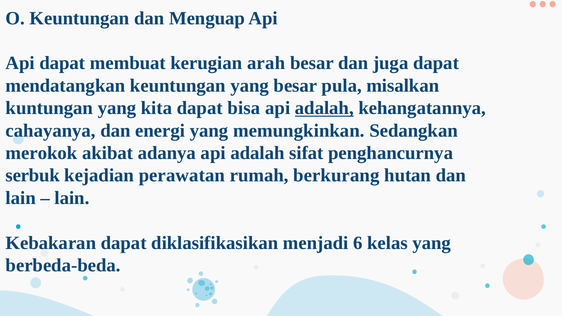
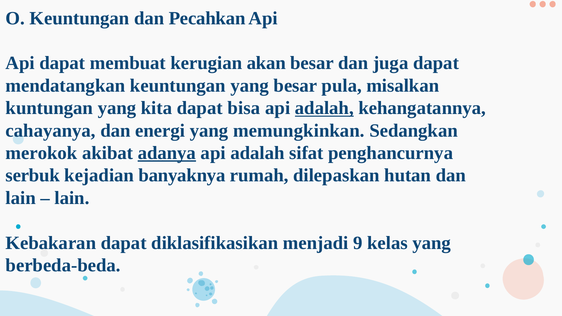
Menguap: Menguap -> Pecahkan (207, 18)
arah: arah -> akan (266, 63)
adanya underline: none -> present (167, 153)
perawatan: perawatan -> banyaknya (182, 176)
berkurang: berkurang -> dilepaskan (336, 176)
6: 6 -> 9 (358, 243)
